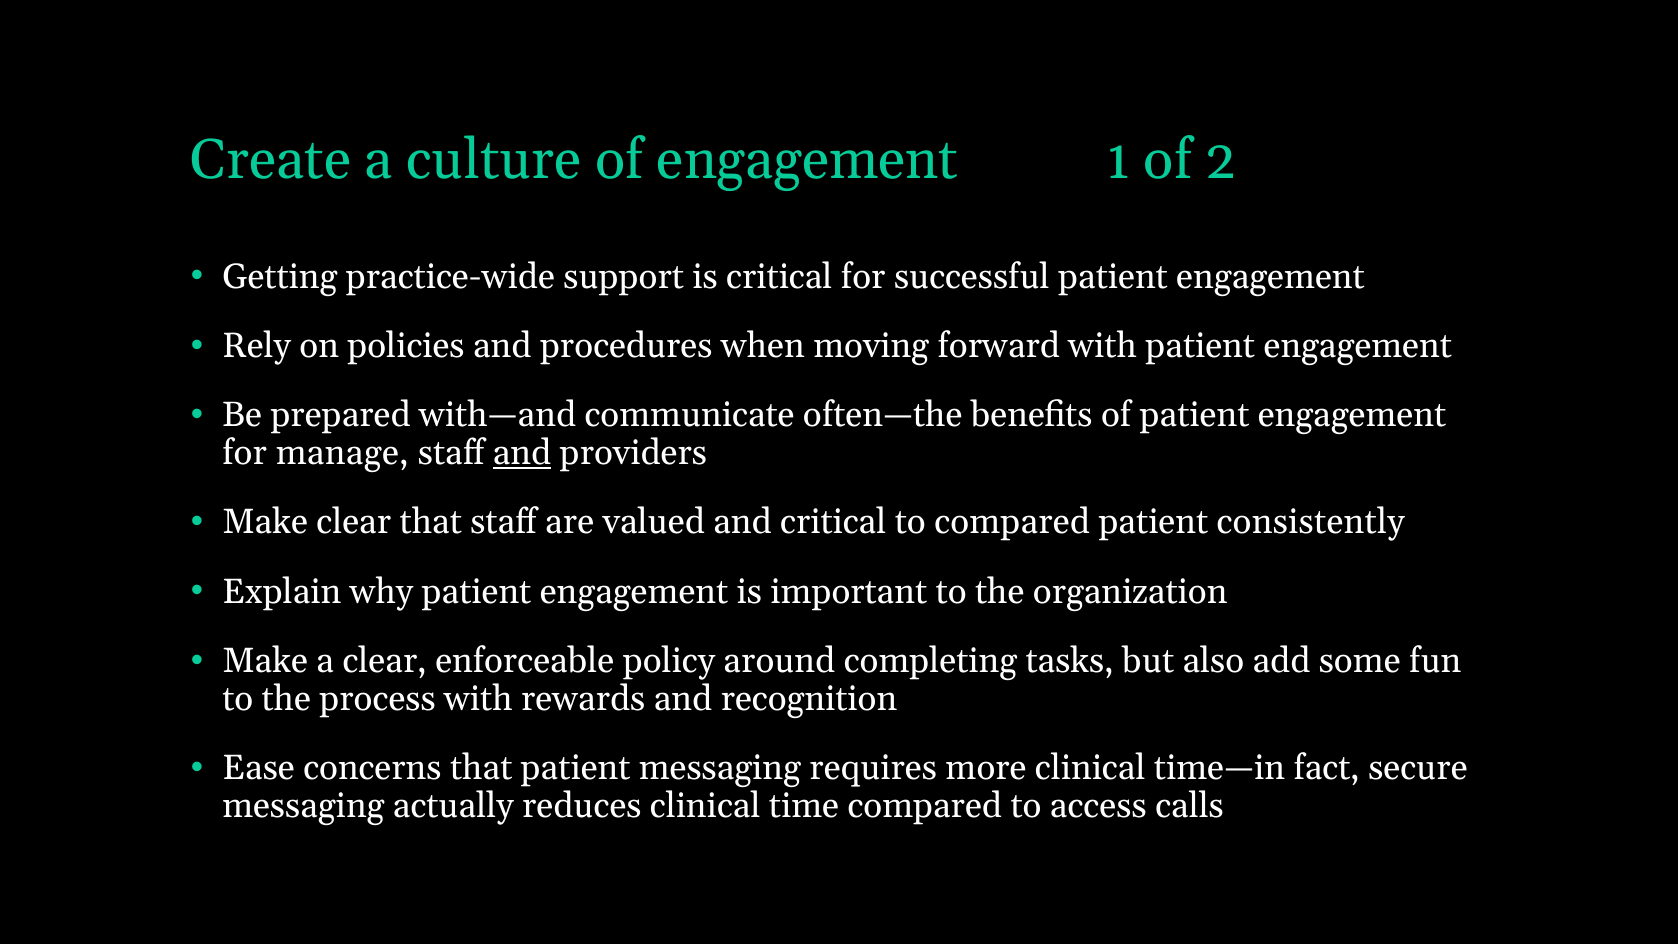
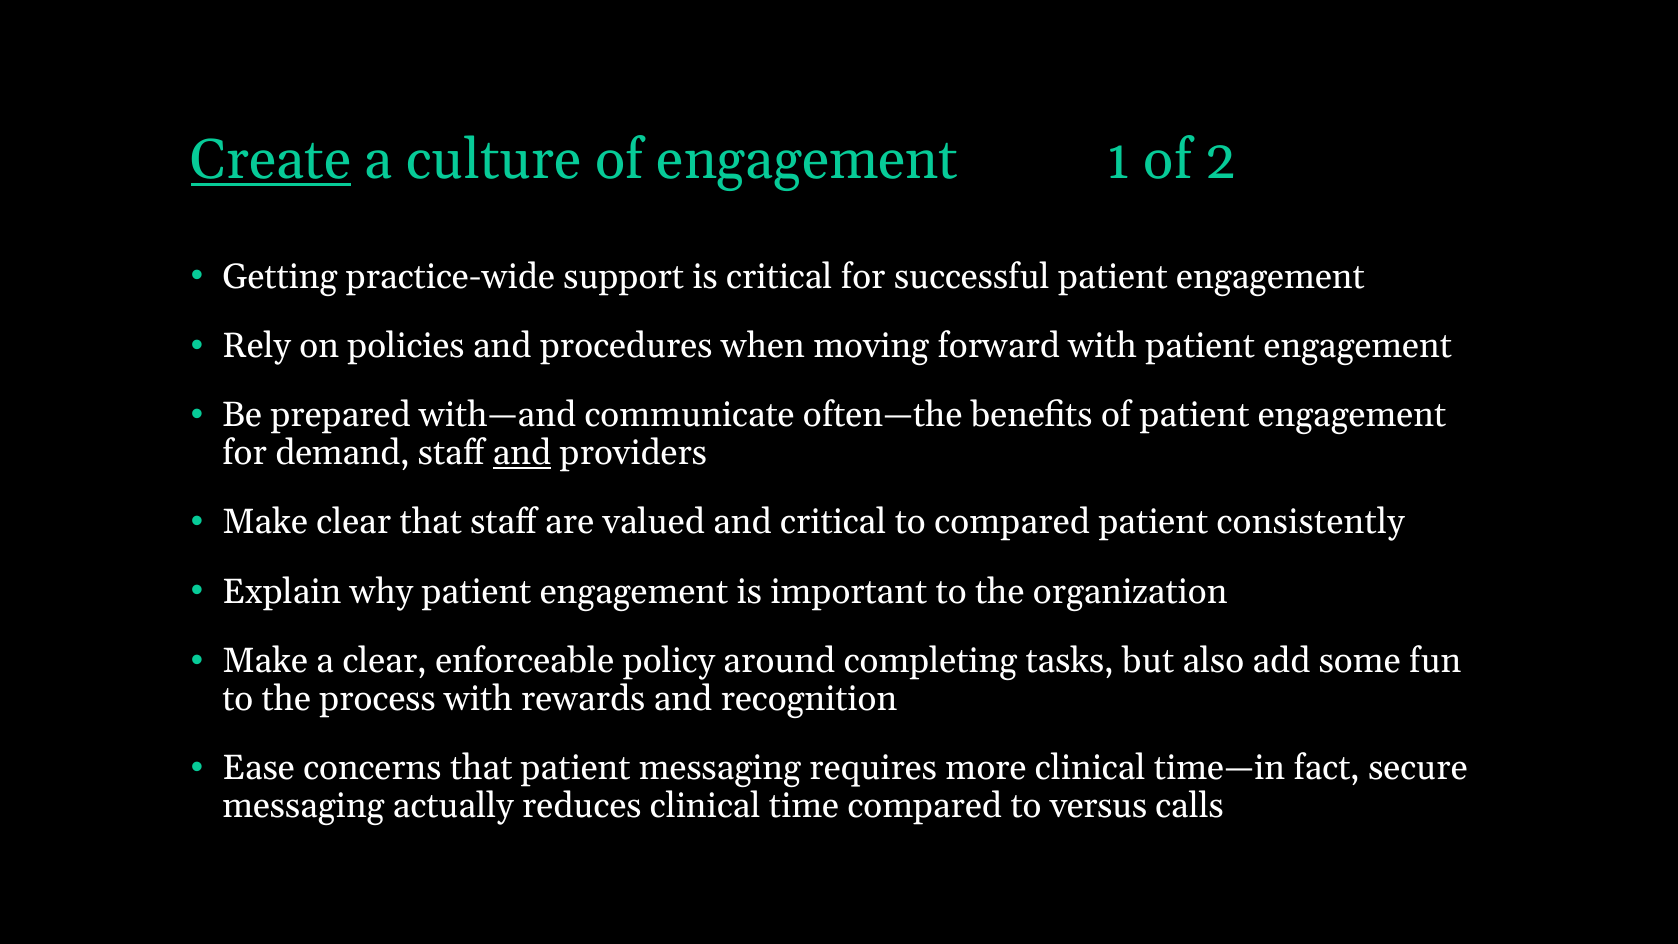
Create underline: none -> present (271, 160)
manage: manage -> demand (343, 453)
access: access -> versus (1098, 806)
